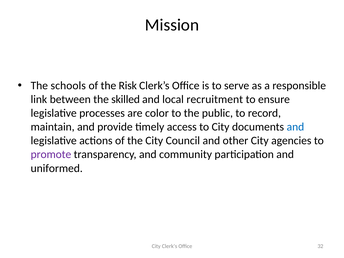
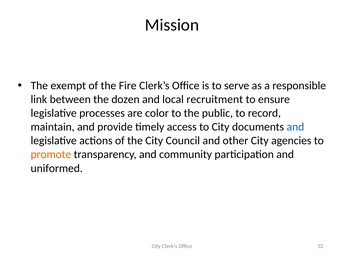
schools: schools -> exempt (68, 86)
Risk: Risk -> Fire (128, 86)
skilled: skilled -> dozen (126, 99)
promote colour: purple -> orange (51, 154)
